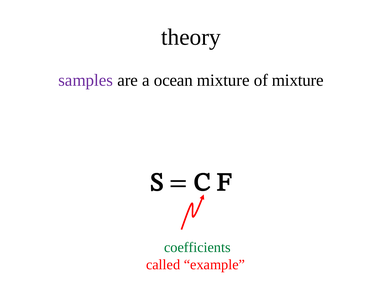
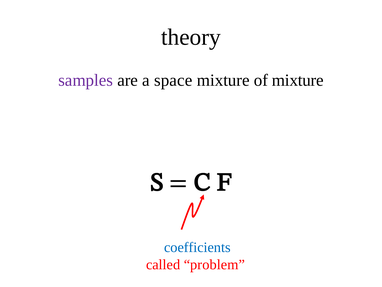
ocean: ocean -> space (173, 80)
coefficients colour: green -> blue (197, 247)
example: example -> problem (214, 264)
